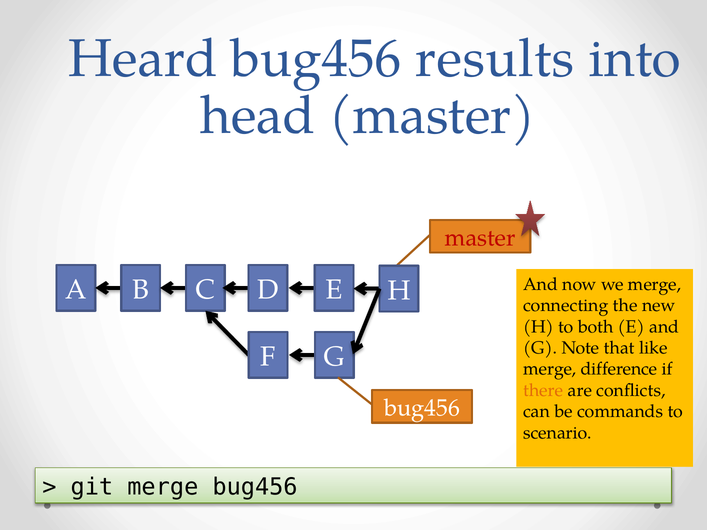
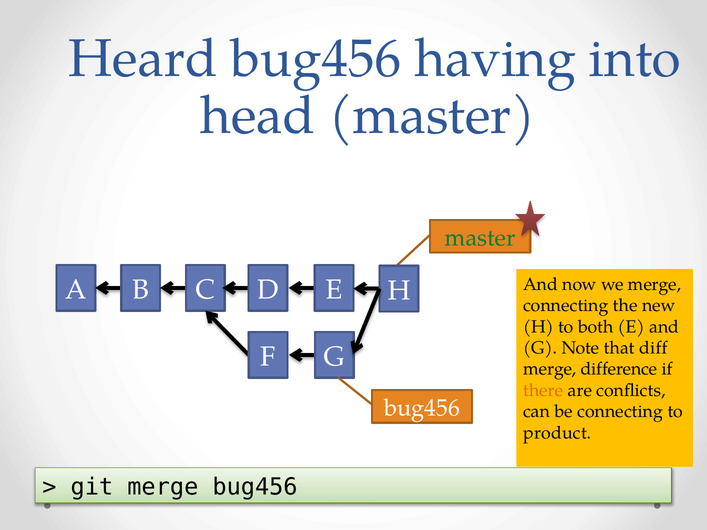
results: results -> having (495, 59)
master colour: red -> green (480, 238)
like: like -> diff (653, 348)
be commands: commands -> connecting (620, 412)
scenario: scenario -> product (557, 433)
